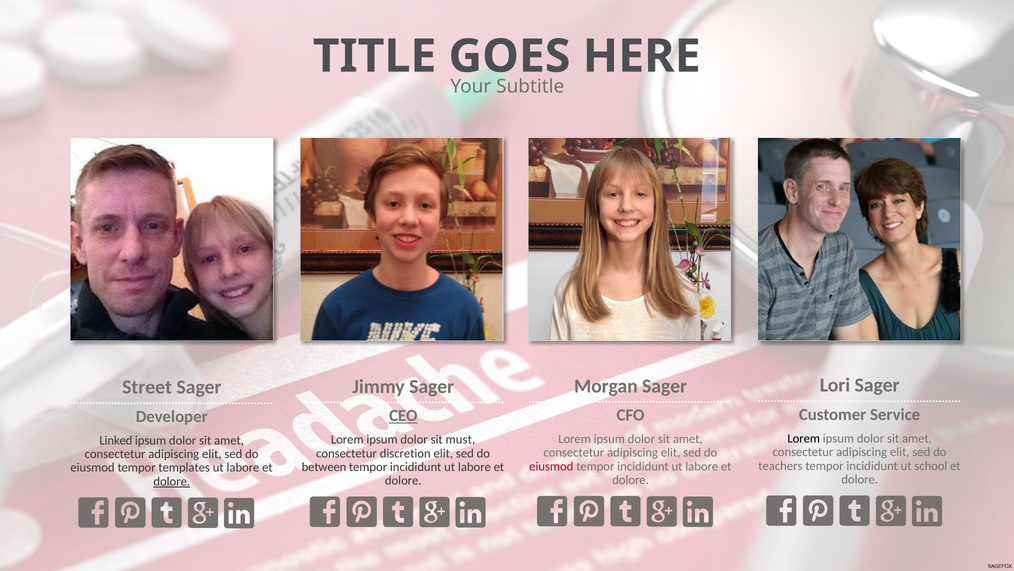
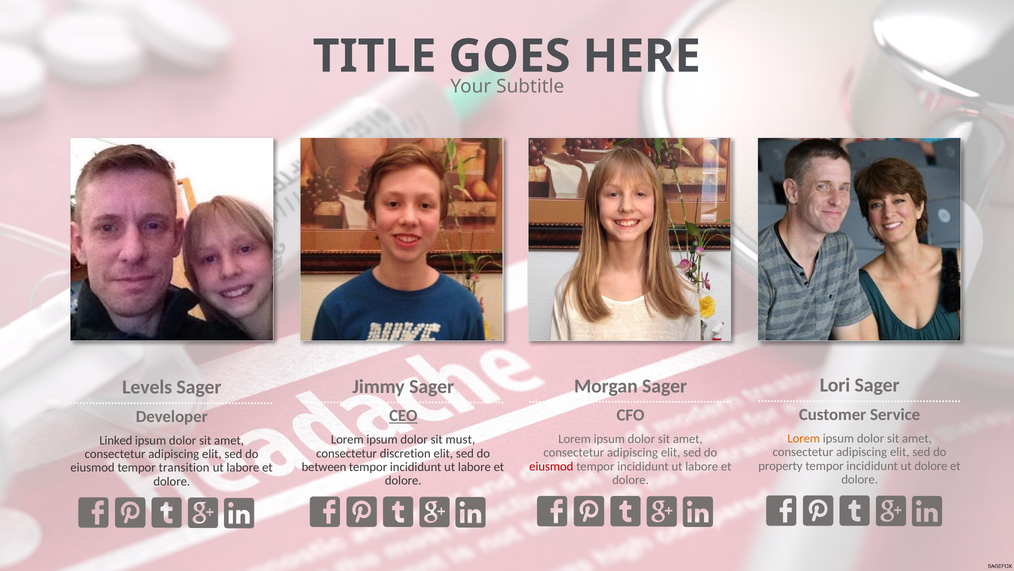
Street: Street -> Levels (147, 387)
Lorem colour: black -> orange (804, 438)
teachers: teachers -> property (780, 465)
ut school: school -> dolore (931, 465)
templates: templates -> transition (184, 467)
dolore underline: present -> none (172, 481)
